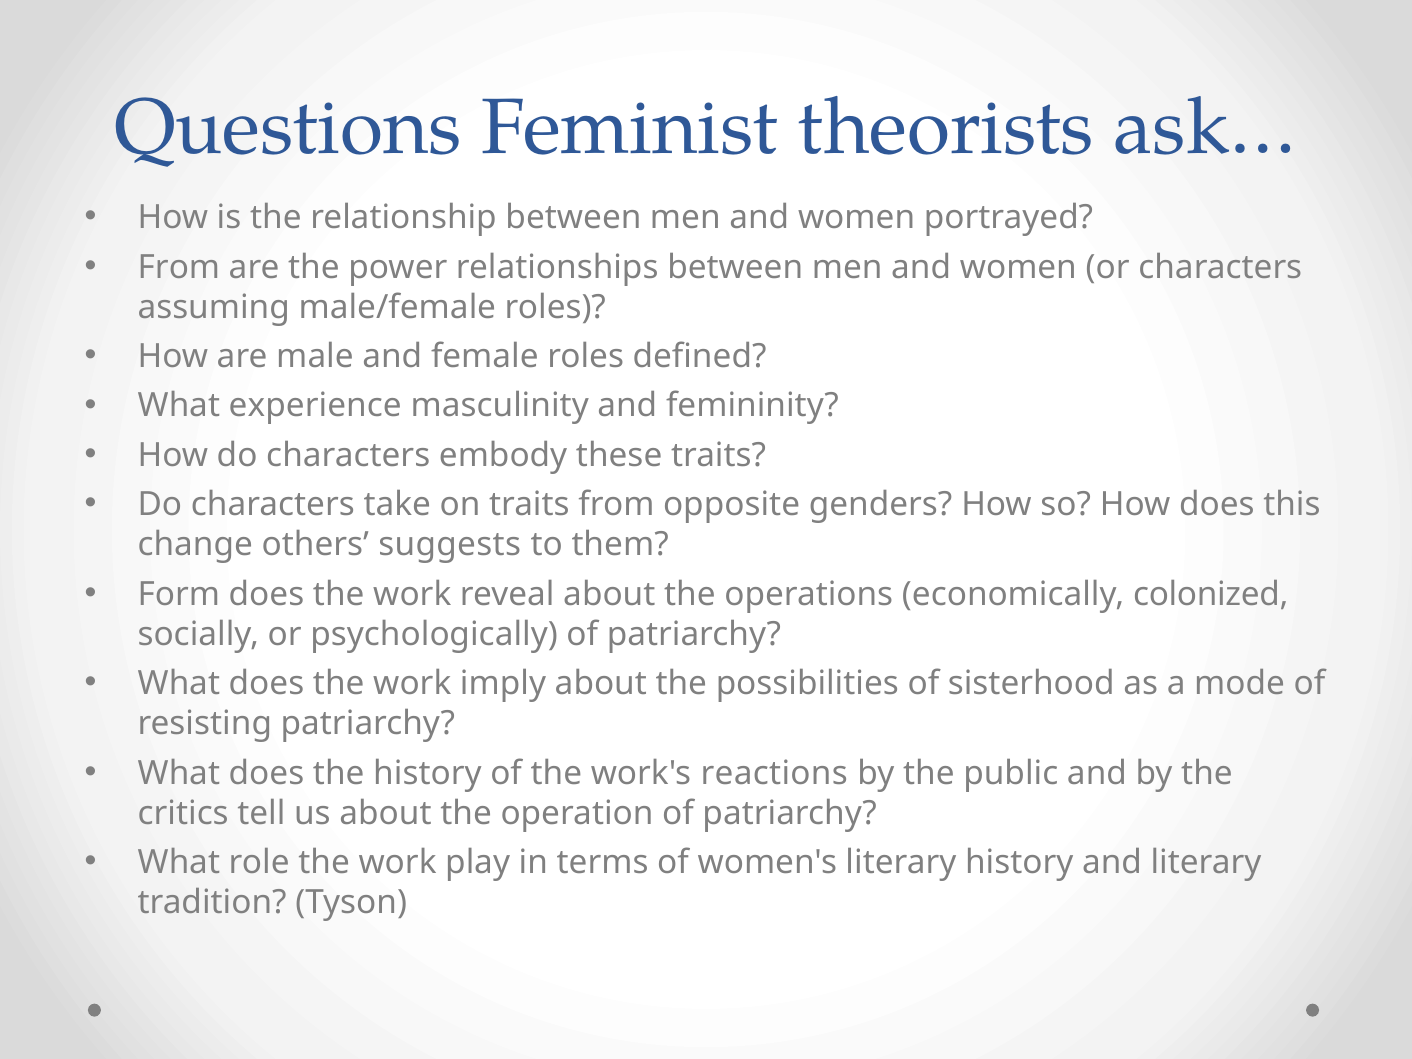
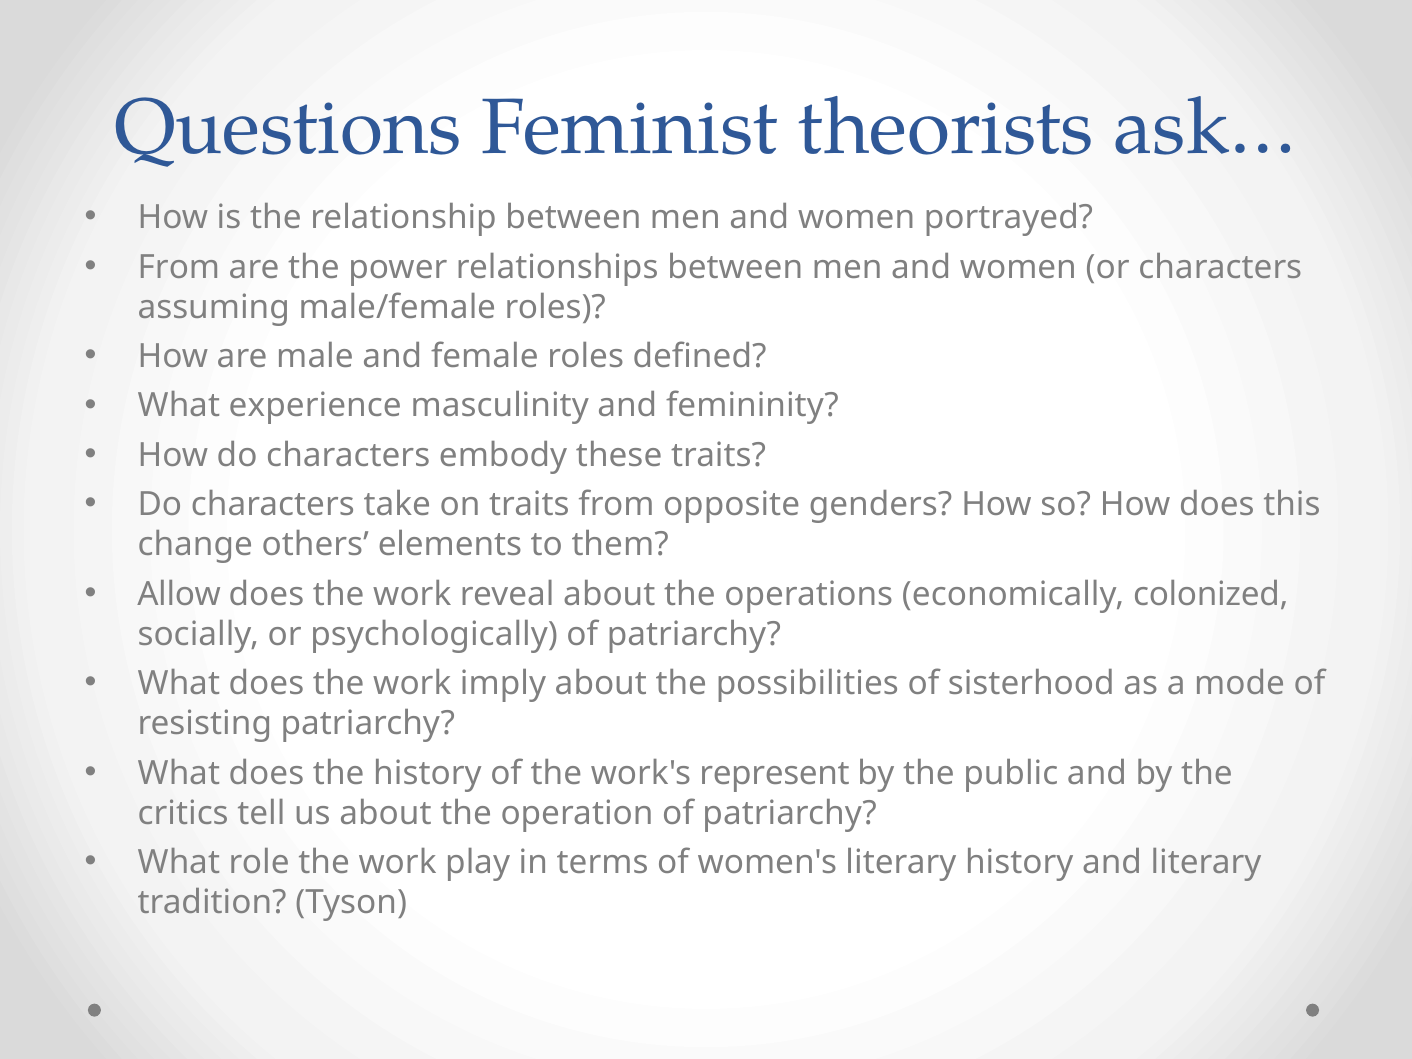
suggests: suggests -> elements (450, 545)
Form: Form -> Allow (179, 594)
reactions: reactions -> represent (775, 773)
